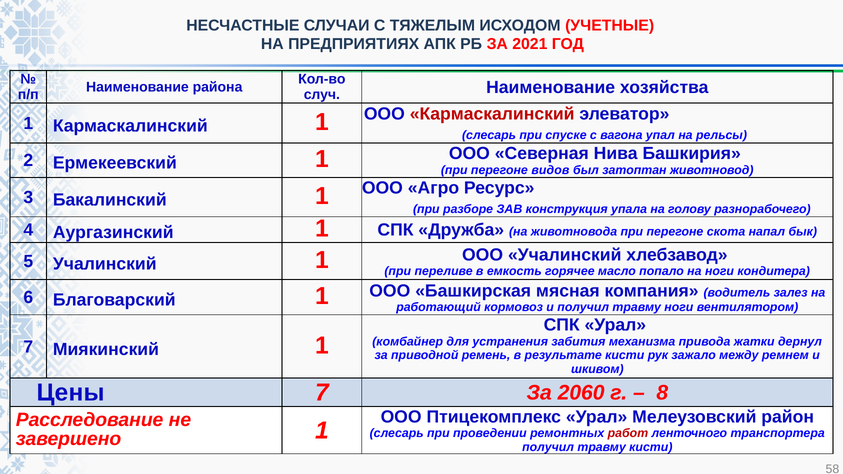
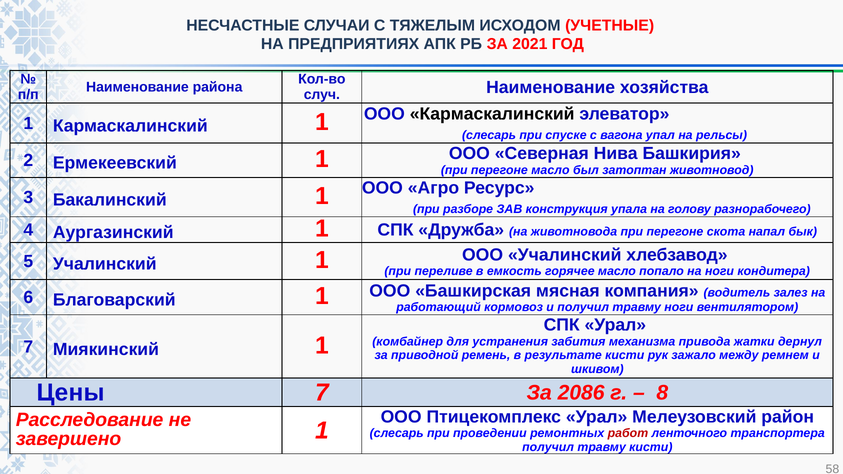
Кармаскалинский colour: red -> black (492, 114)
перегоне видов: видов -> масло (550, 170)
2060: 2060 -> 2086 (581, 393)
